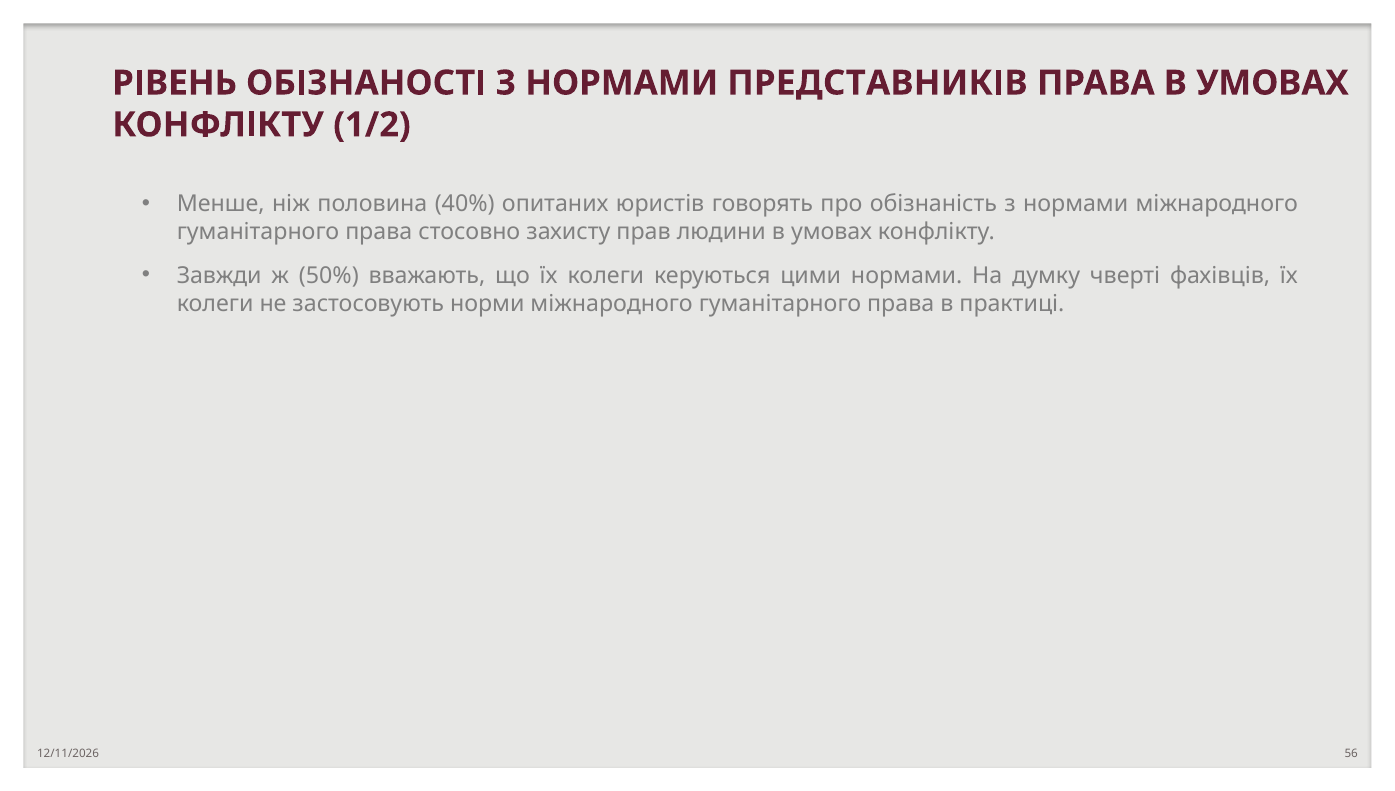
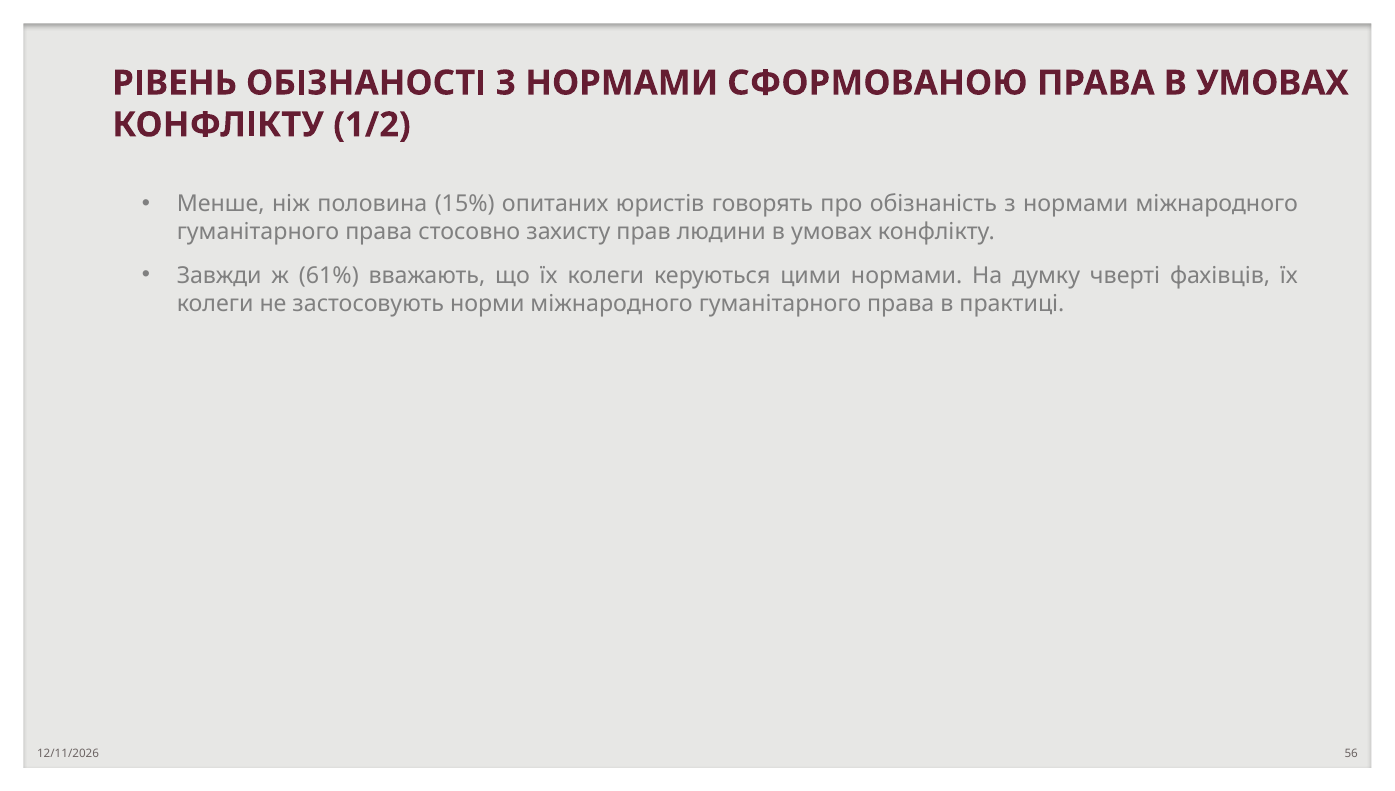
ПРЕДСТАВНИКІВ: ПРЕДСТАВНИКІВ -> СФОРМОВАНОЮ (877, 83)
40%: 40% -> 15% (465, 204)
50%: 50% -> 61% (329, 276)
